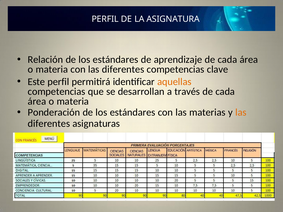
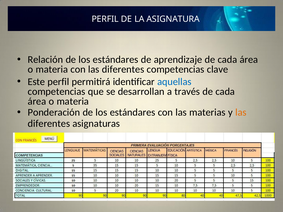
aquellas colour: orange -> blue (174, 82)
